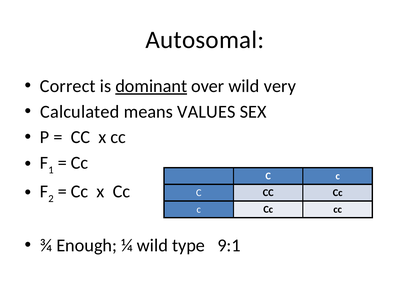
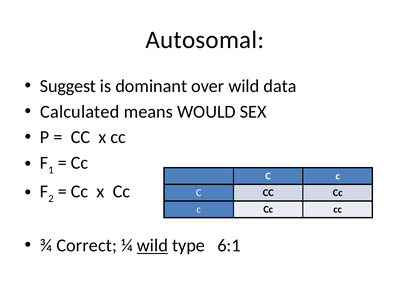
Correct: Correct -> Suggest (68, 86)
dominant underline: present -> none (151, 86)
very: very -> data (280, 86)
VALUES: VALUES -> WOULD (206, 112)
Enough: Enough -> Correct (87, 245)
wild underline: none -> present (152, 245)
9:1: 9:1 -> 6:1 (229, 245)
